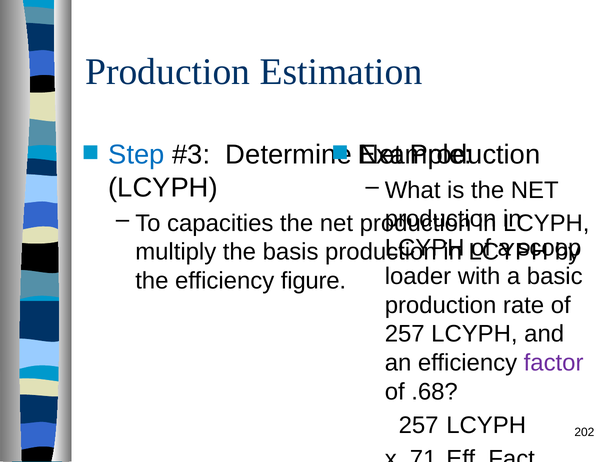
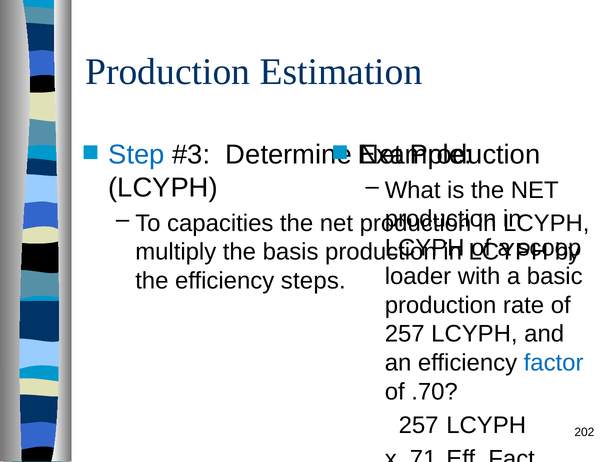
figure: figure -> steps (313, 281)
factor colour: purple -> blue (554, 363)
.68: .68 -> .70 (435, 392)
